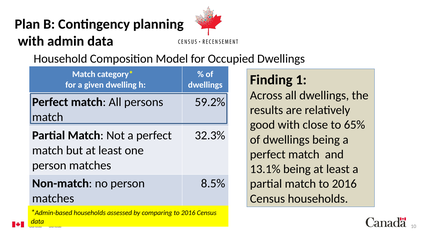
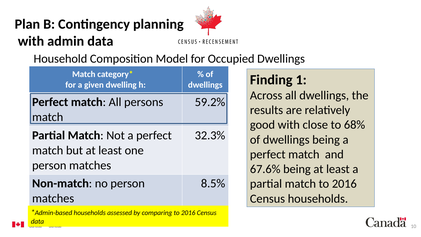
65%: 65% -> 68% (355, 125)
13.1%: 13.1% -> 67.6% (265, 169)
